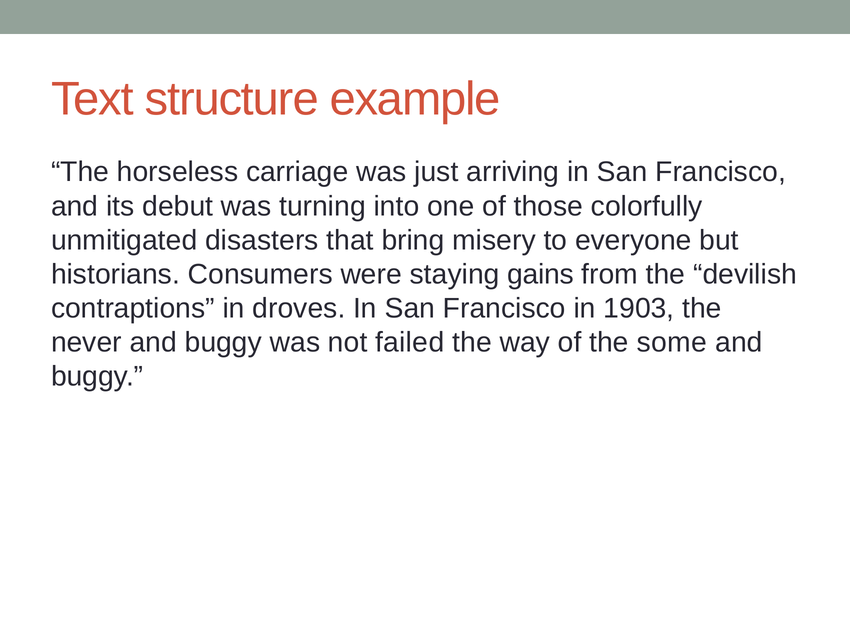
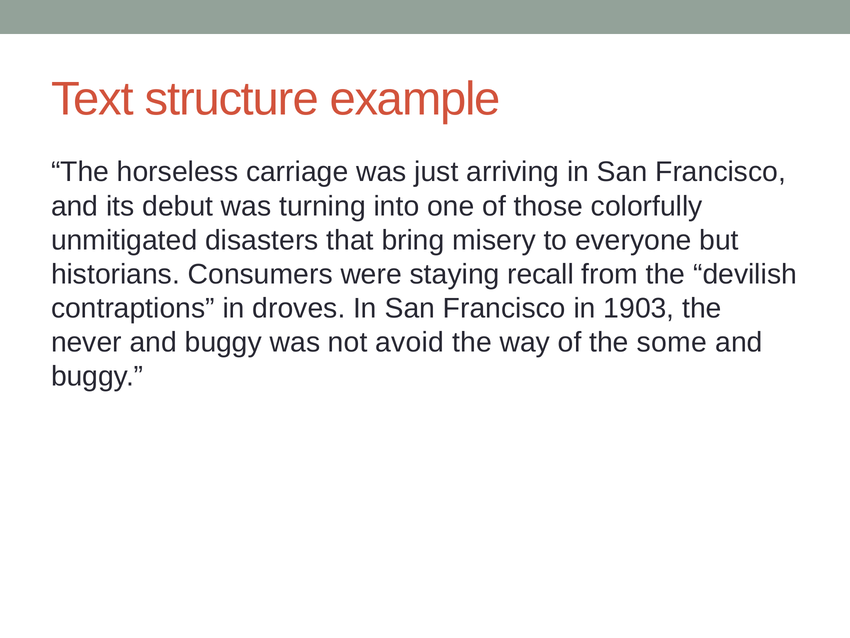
gains: gains -> recall (541, 274)
failed: failed -> avoid (410, 342)
